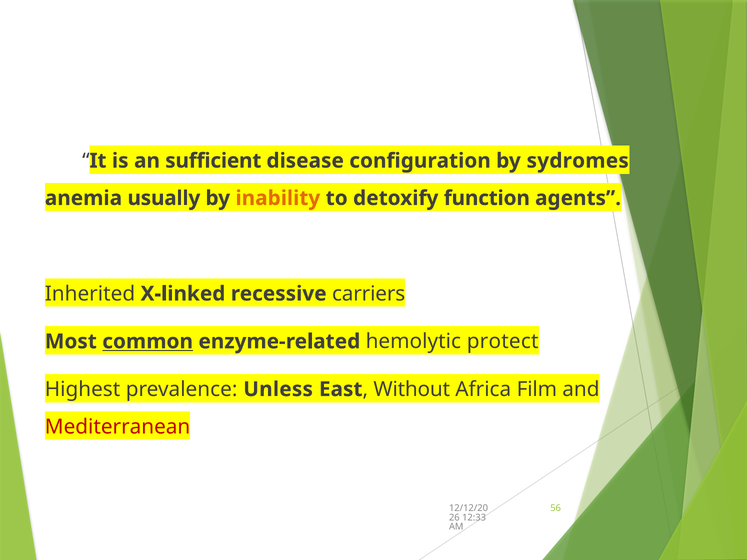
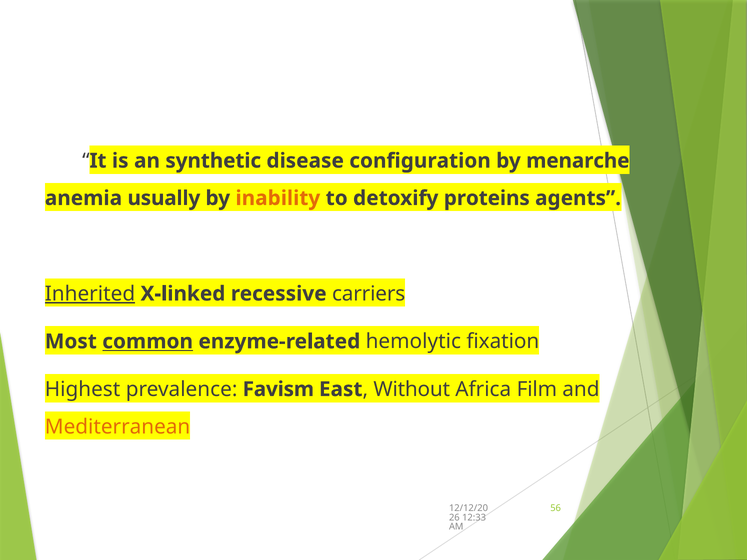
sufficient: sufficient -> synthetic (213, 161)
sydromes: sydromes -> menarche (578, 161)
function: function -> proteins (487, 198)
Inherited underline: none -> present (90, 294)
protect: protect -> fixation (503, 342)
Unless: Unless -> Favism (278, 389)
Mediterranean colour: red -> orange (118, 427)
